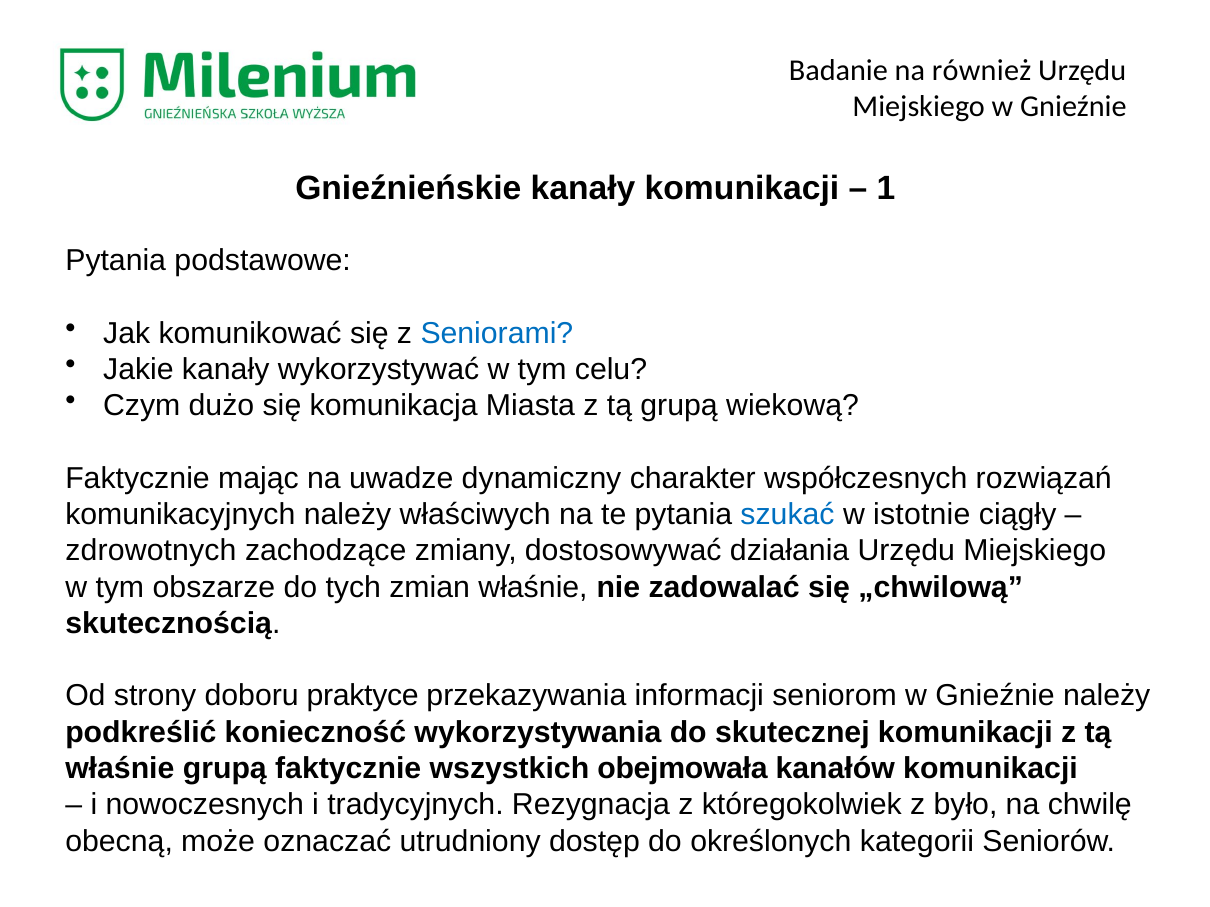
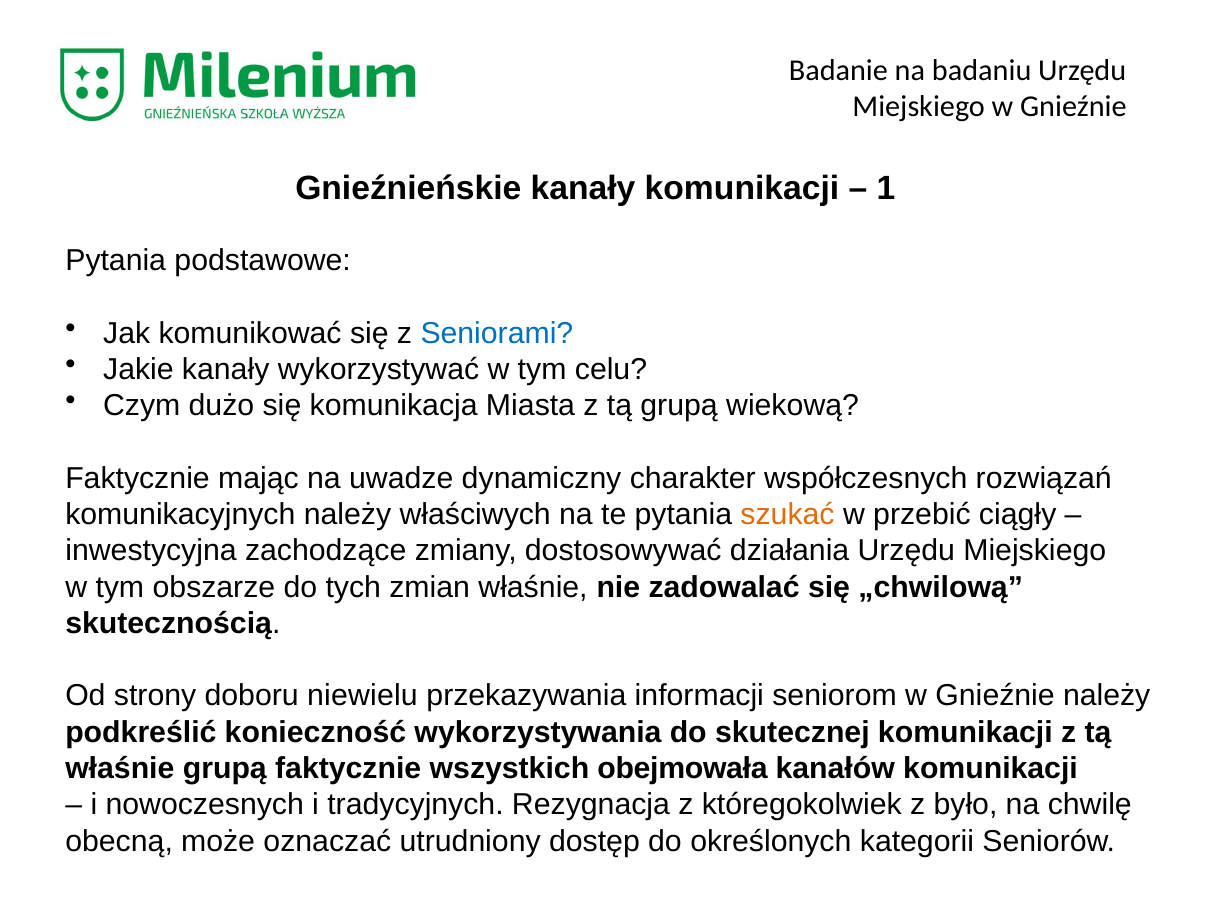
również: również -> badaniu (982, 70)
szukać colour: blue -> orange (788, 515)
istotnie: istotnie -> przebić (922, 515)
zdrowotnych: zdrowotnych -> inwestycyjna (151, 551)
praktyce: praktyce -> niewielu (362, 696)
